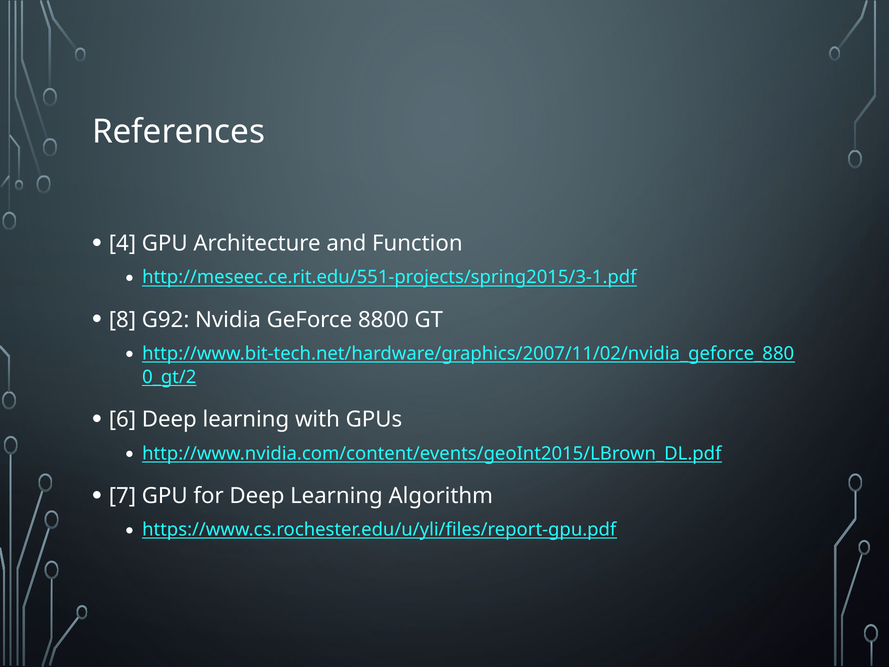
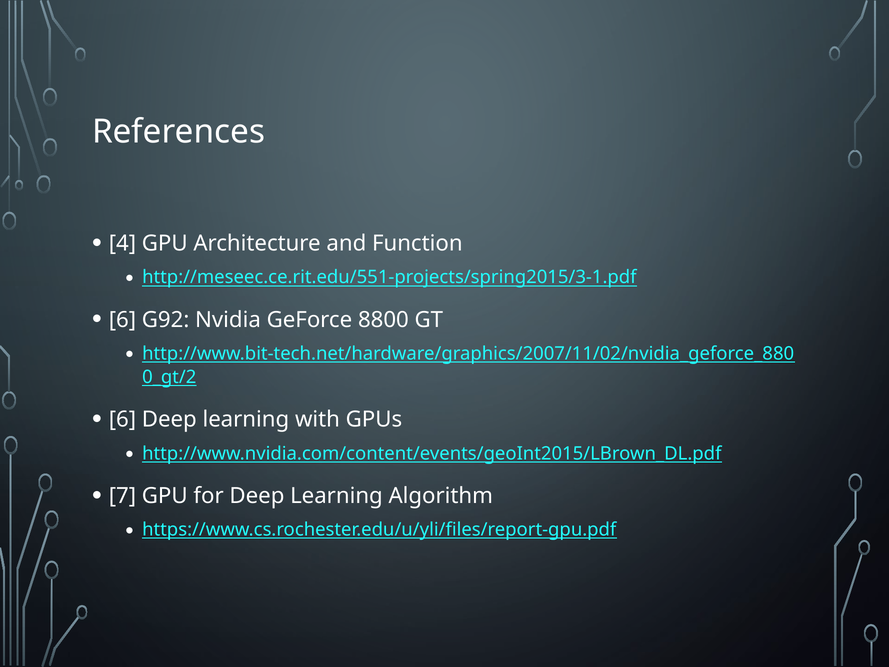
8: 8 -> 6 (122, 320)
